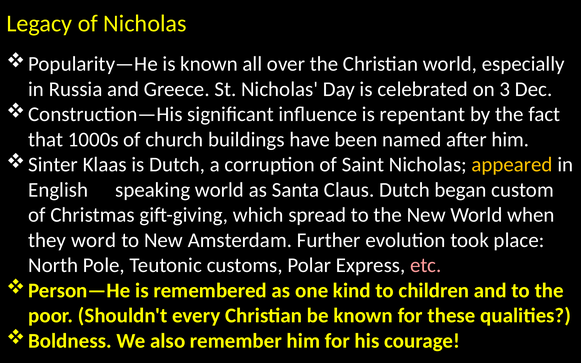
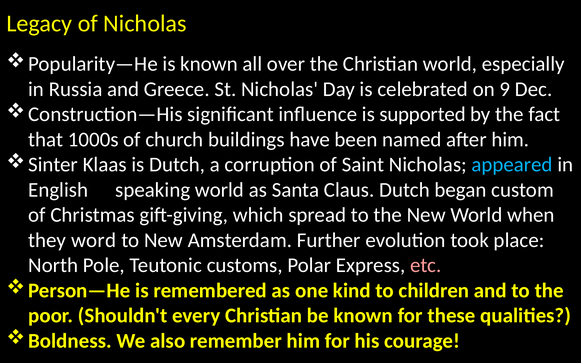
3: 3 -> 9 (505, 89)
repentant: repentant -> supported (423, 114)
appeared colour: yellow -> light blue (512, 165)
